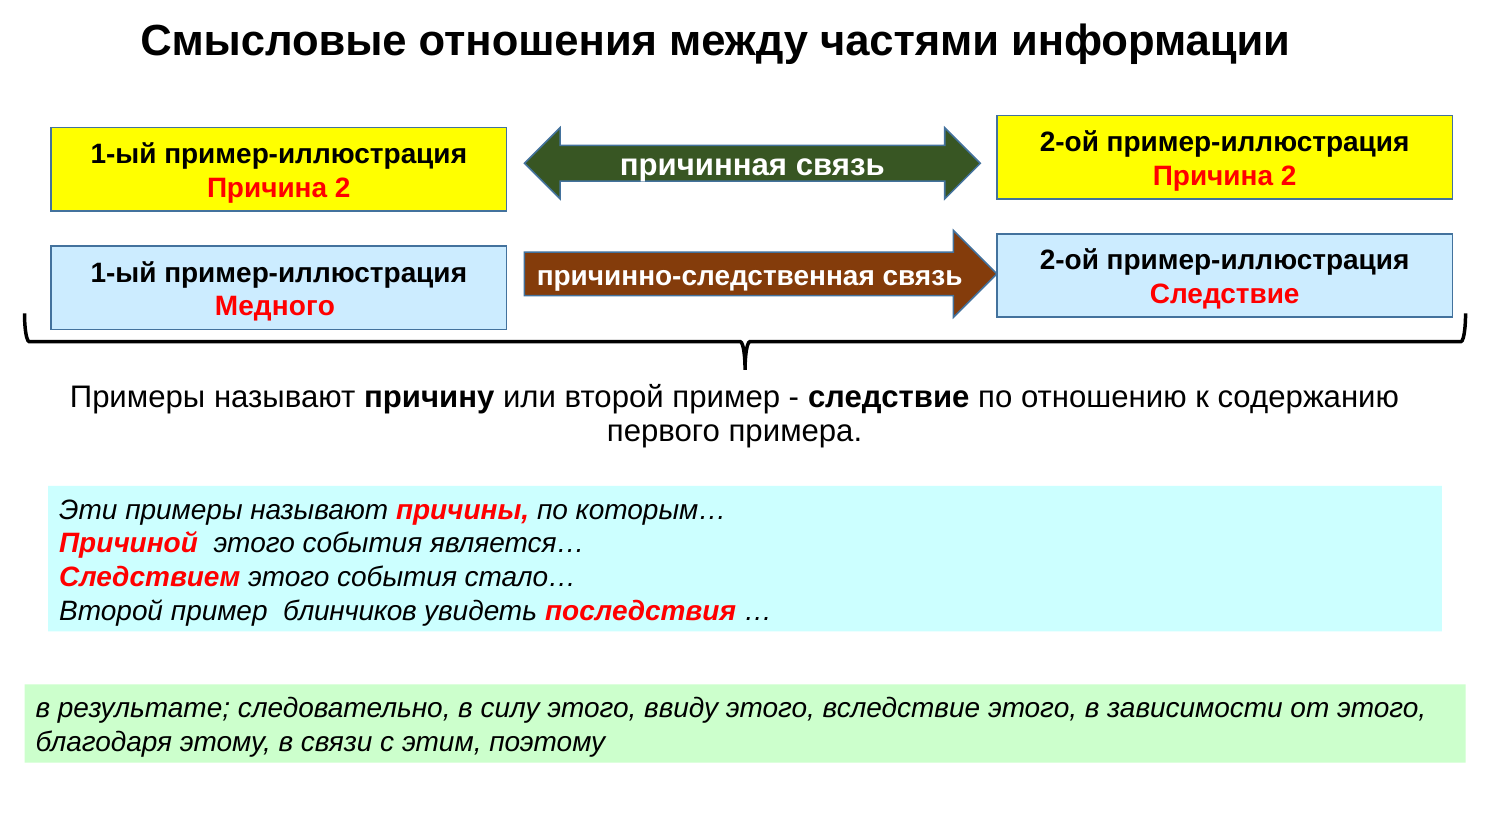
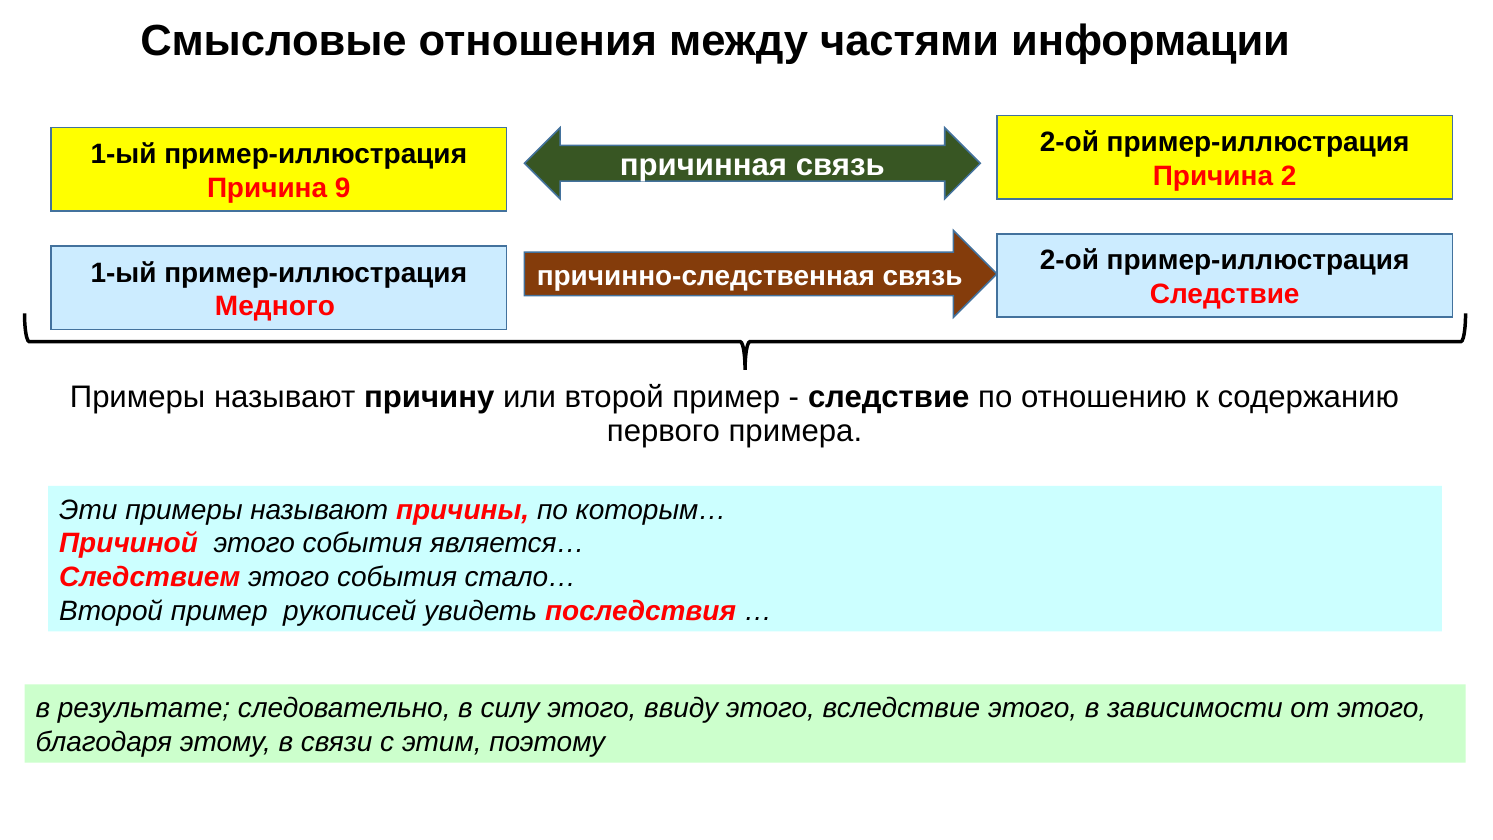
2: 2 -> 9 (343, 188)
блинчиков: блинчиков -> рукописей (350, 611)
